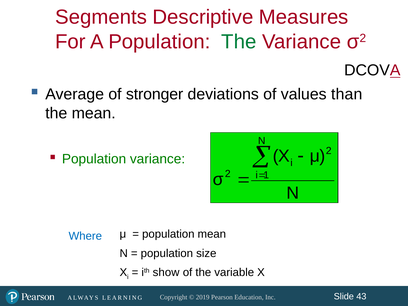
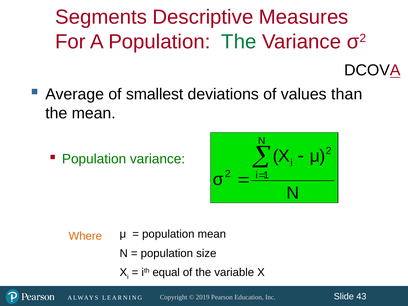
stronger: stronger -> smallest (155, 94)
Where colour: blue -> orange (85, 236)
show: show -> equal (166, 273)
